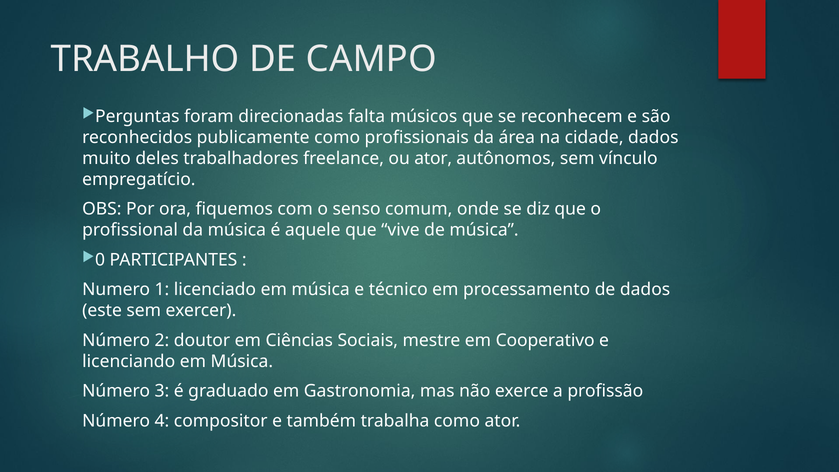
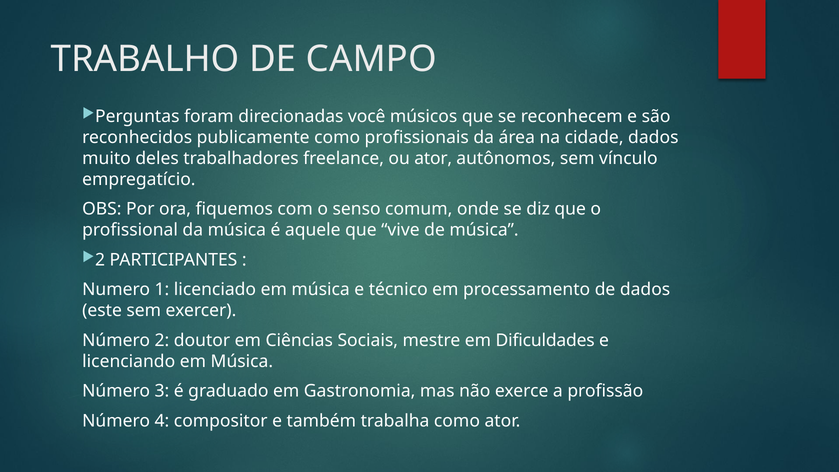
falta: falta -> você (367, 116)
0: 0 -> 2 (100, 260)
Cooperativo: Cooperativo -> Dificuldades (545, 340)
